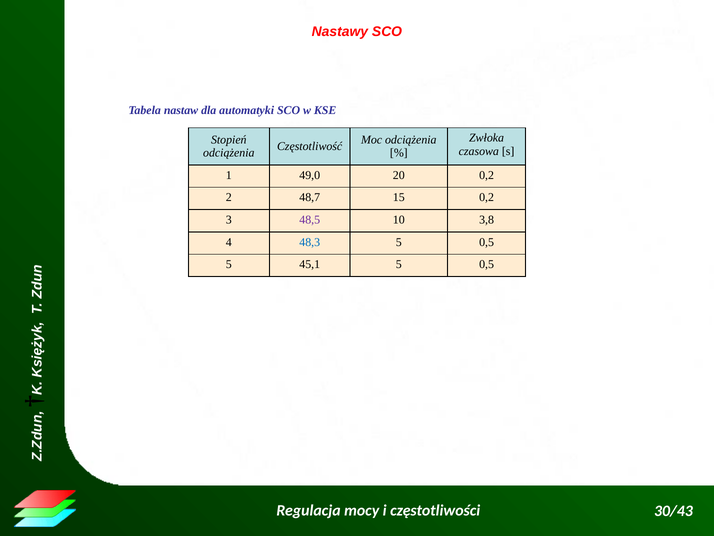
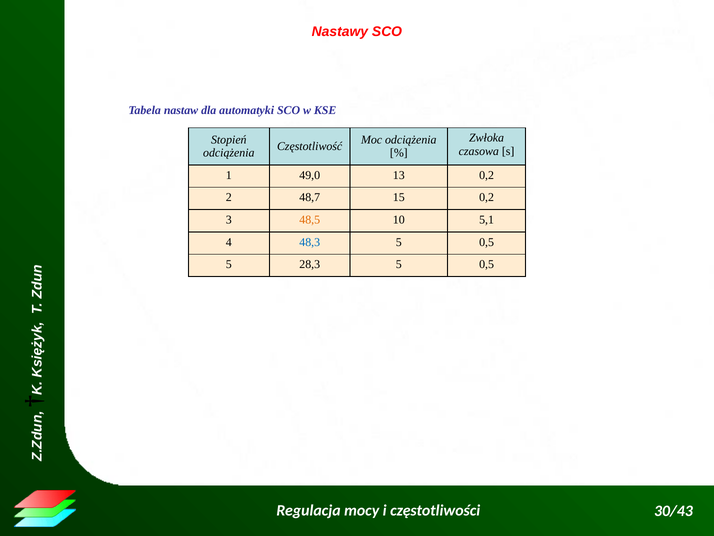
20: 20 -> 13 (399, 175)
48,5 colour: purple -> orange (310, 220)
3,8: 3,8 -> 5,1 (487, 220)
45,1: 45,1 -> 28,3 (310, 264)
